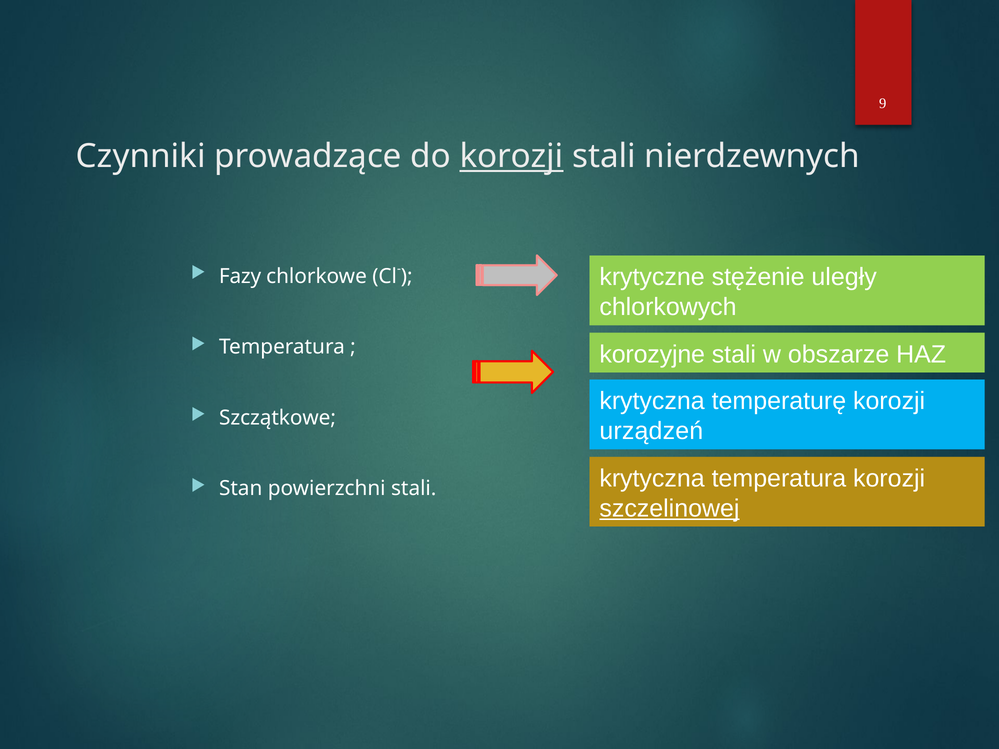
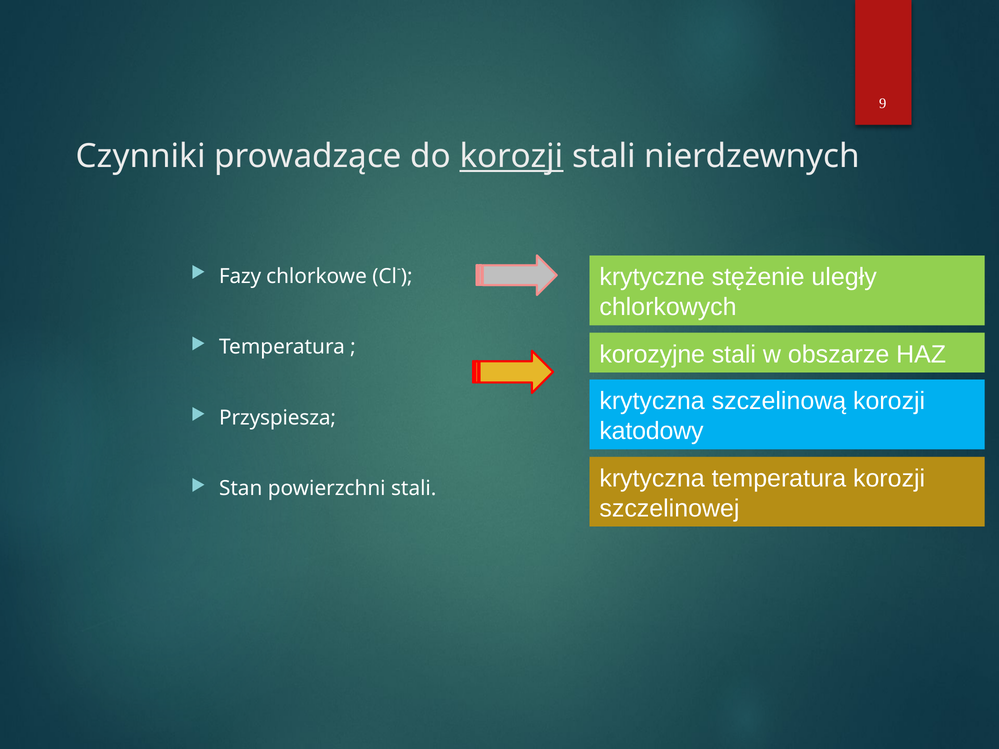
temperaturę: temperaturę -> szczelinową (779, 401)
Szczątkowe: Szczątkowe -> Przyspiesza (278, 418)
urządzeń: urządzeń -> katodowy (651, 431)
szczelinowej underline: present -> none (669, 509)
